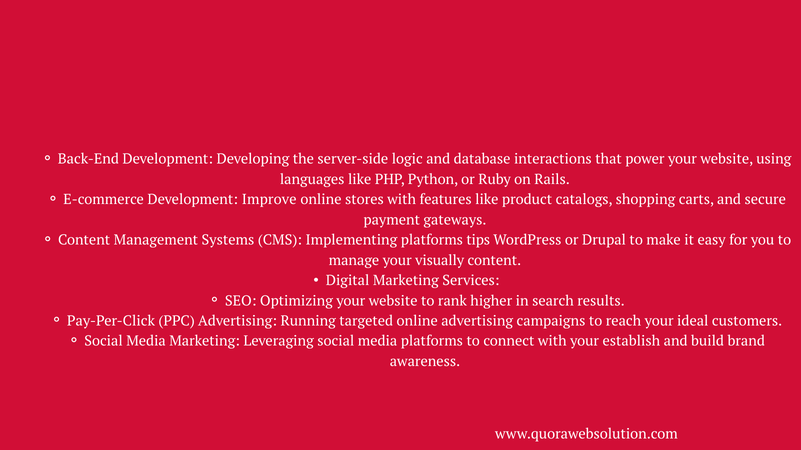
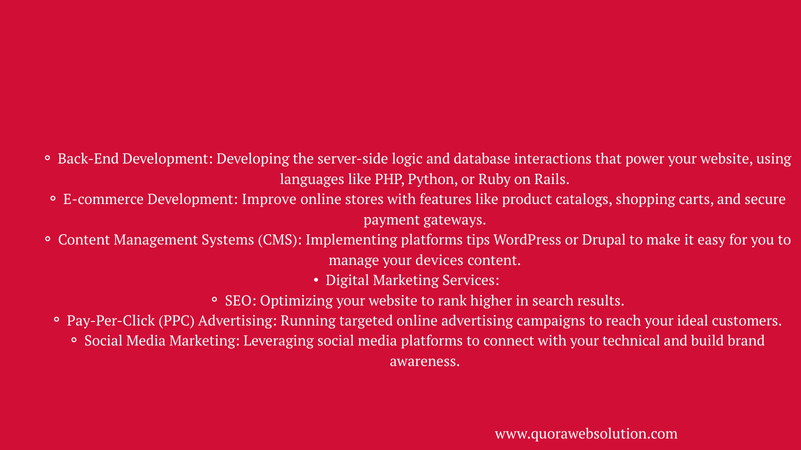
visually: visually -> devices (440, 261)
establish: establish -> technical (631, 342)
